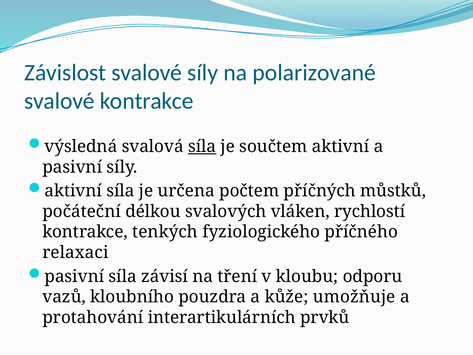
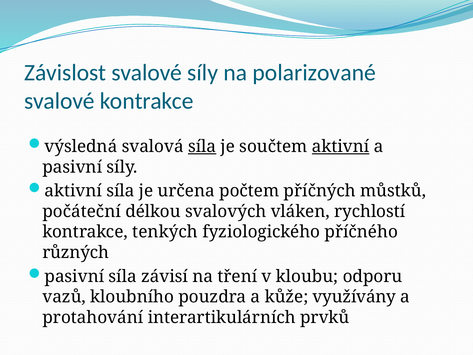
aktivní underline: none -> present (341, 146)
relaxaci: relaxaci -> různých (76, 252)
umožňuje: umožňuje -> využívány (354, 297)
